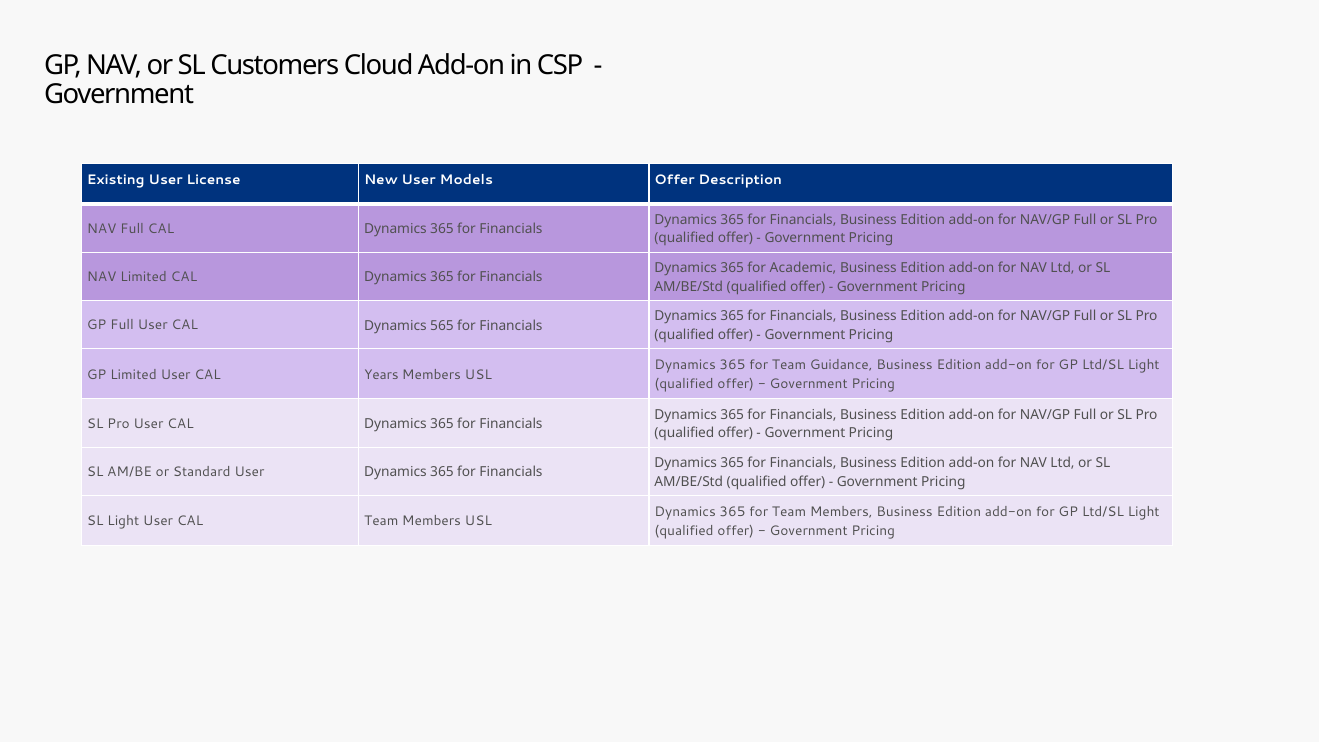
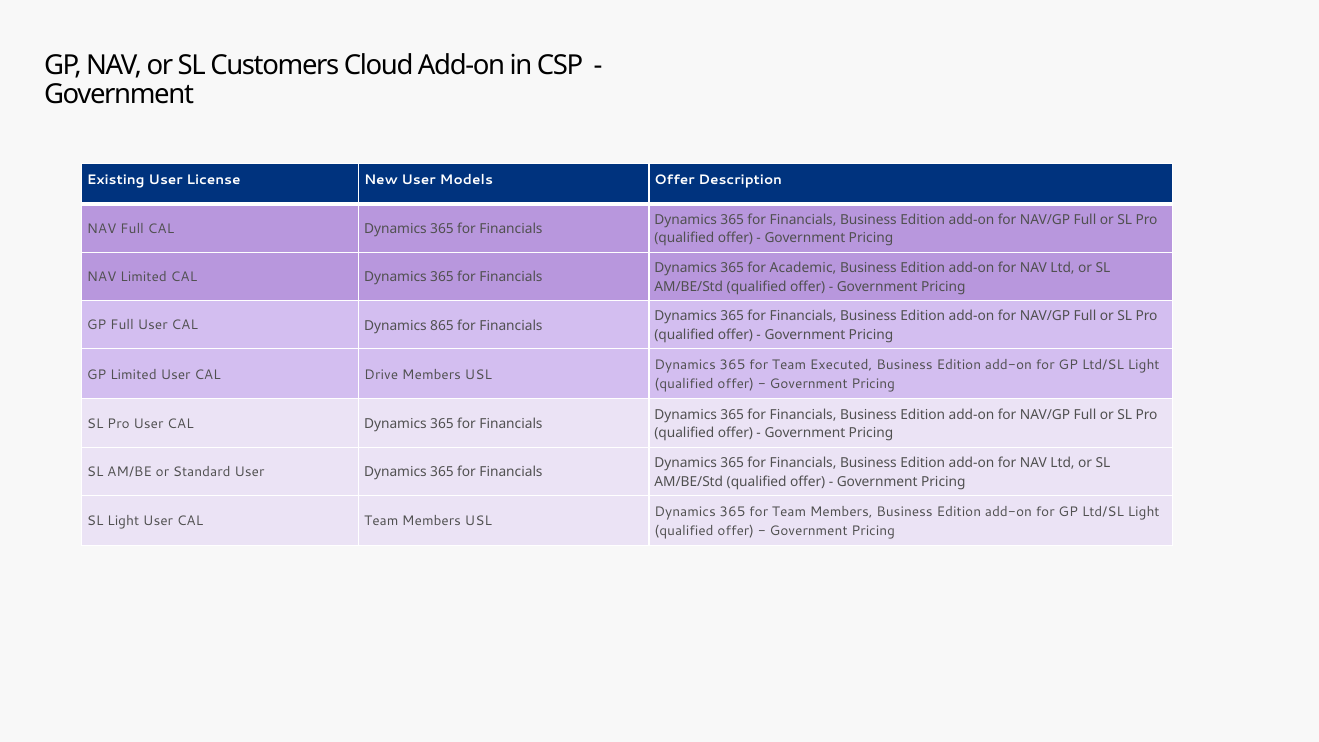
565: 565 -> 865 (442, 326)
Guidance: Guidance -> Executed (841, 365)
Years: Years -> Drive (381, 375)
